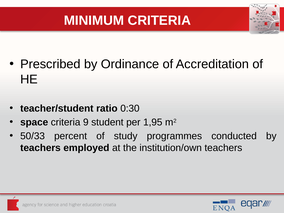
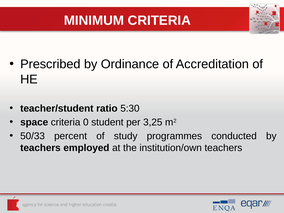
0:30: 0:30 -> 5:30 (130, 108)
9: 9 -> 0 (86, 122)
1,95: 1,95 -> 3,25 (153, 122)
